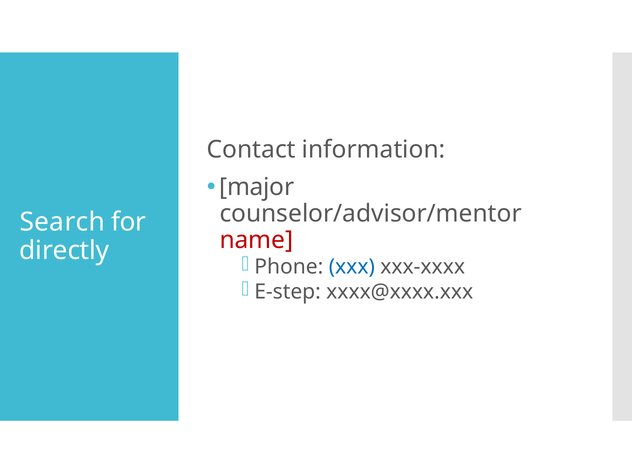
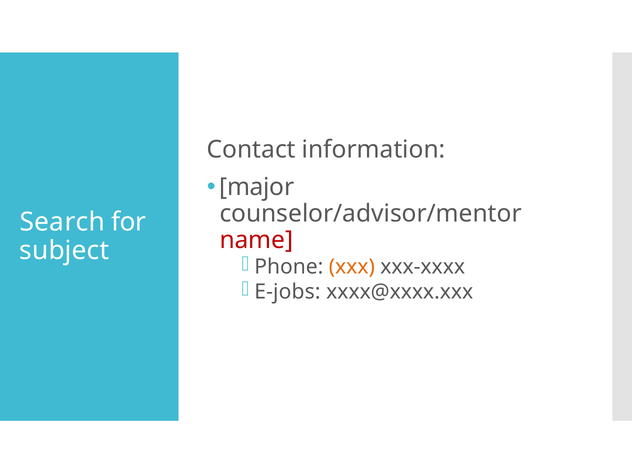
directly: directly -> subject (64, 251)
xxx colour: blue -> orange (352, 267)
E-step: E-step -> E-jobs (287, 292)
